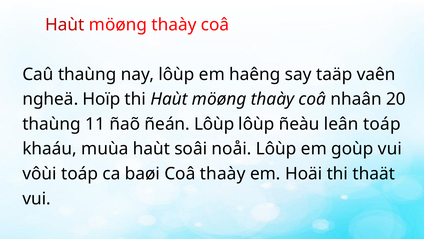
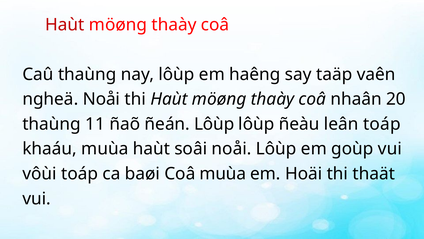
ngheä Hoïp: Hoïp -> Noåi (101, 99)
Coâ thaày: thaày -> muùa (223, 173)
